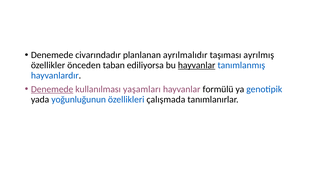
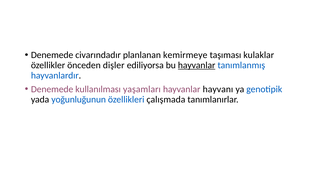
ayrılmalıdır: ayrılmalıdır -> kemirmeye (185, 55)
ayrılmış: ayrılmış -> kulaklar (259, 55)
taban: taban -> dişler (114, 65)
Denemede underline: present -> none (52, 89)
formülü: formülü -> hayvanı (218, 89)
